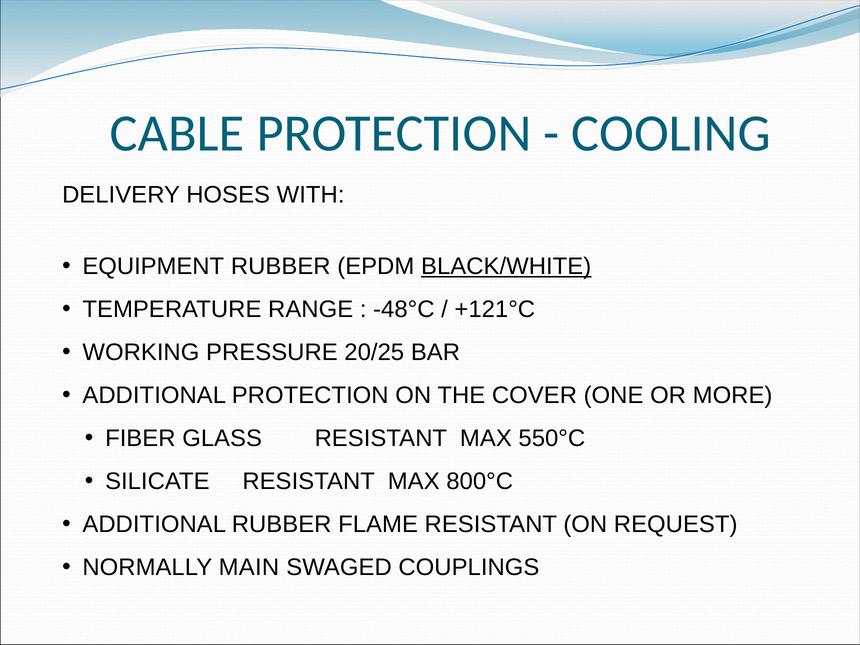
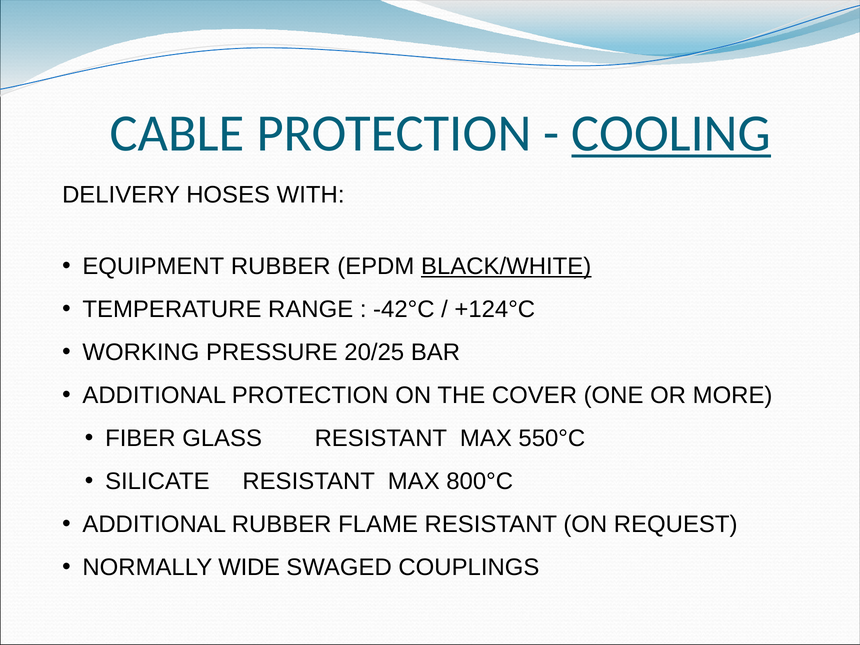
COOLING underline: none -> present (671, 133)
-48°C: -48°C -> -42°C (404, 310)
+121°C: +121°C -> +124°C (495, 310)
MAIN: MAIN -> WIDE (249, 568)
